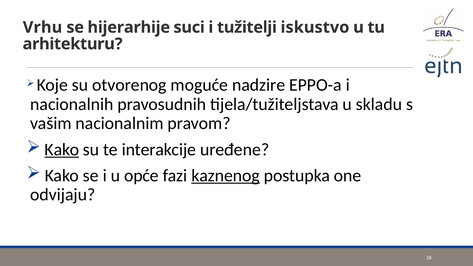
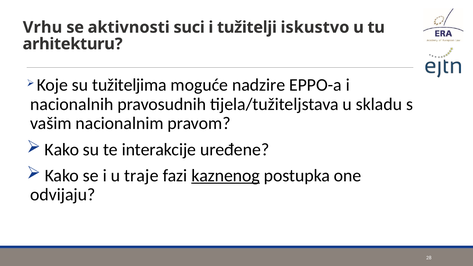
hijerarhije: hijerarhije -> aktivnosti (129, 27)
otvorenog: otvorenog -> tužiteljima (129, 85)
Kako underline: present -> none (62, 150)
opće: opće -> traje (141, 176)
